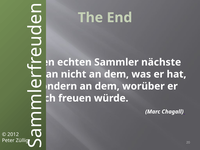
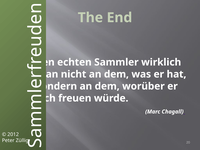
nächste: nächste -> wirklich (161, 62)
